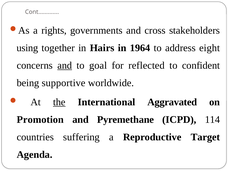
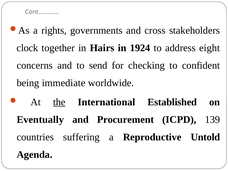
using: using -> clock (27, 48)
1964: 1964 -> 1924 (140, 48)
and underline: present -> none (65, 65)
goal: goal -> send (98, 65)
reflected: reflected -> checking (147, 65)
supportive: supportive -> immediate (64, 83)
Aggravated: Aggravated -> Established (172, 102)
Promotion: Promotion -> Eventually (40, 120)
Pyremethane: Pyremethane -> Procurement (125, 120)
114: 114 -> 139 (212, 120)
Target: Target -> Untold (205, 137)
